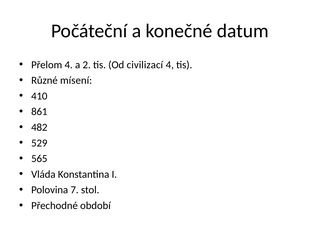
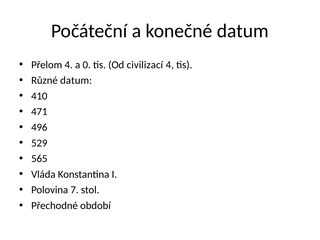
2: 2 -> 0 (87, 65)
Různé mísení: mísení -> datum (76, 80)
861: 861 -> 471 (39, 112)
482: 482 -> 496 (39, 127)
